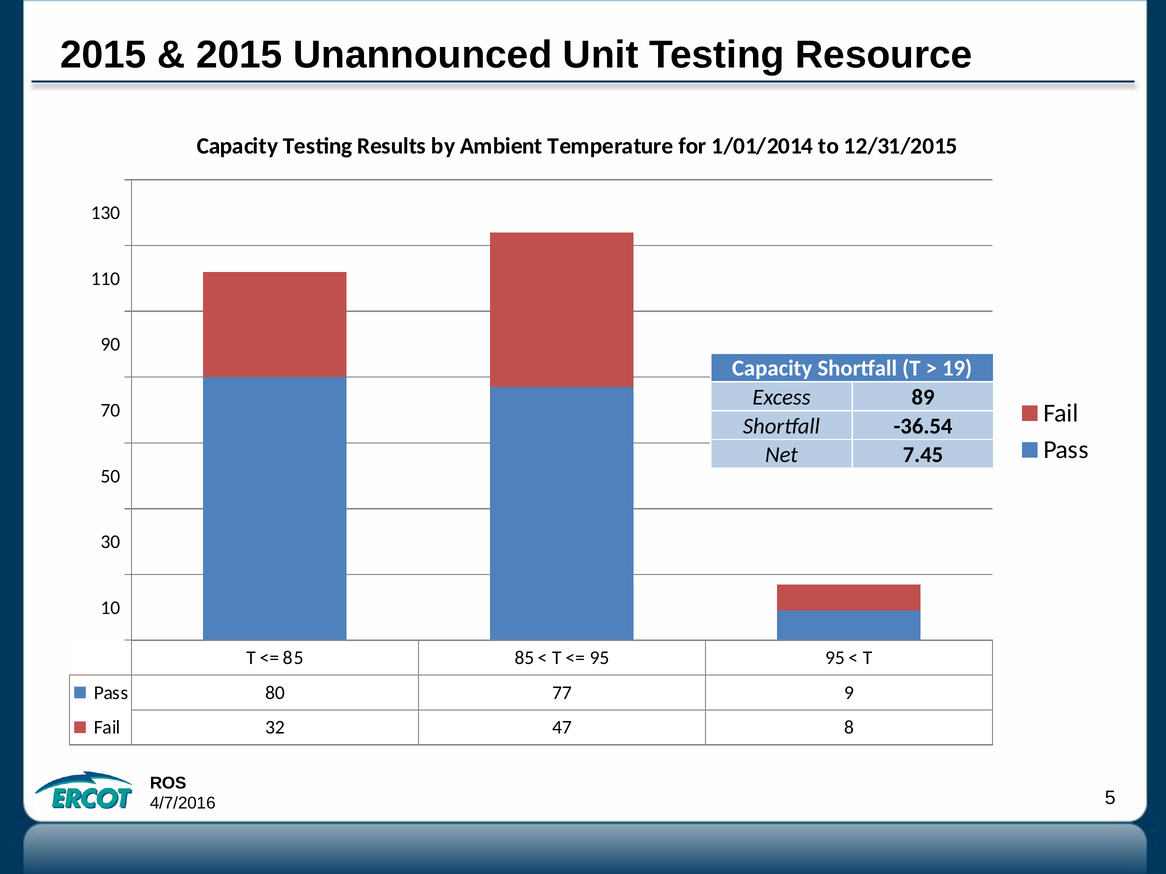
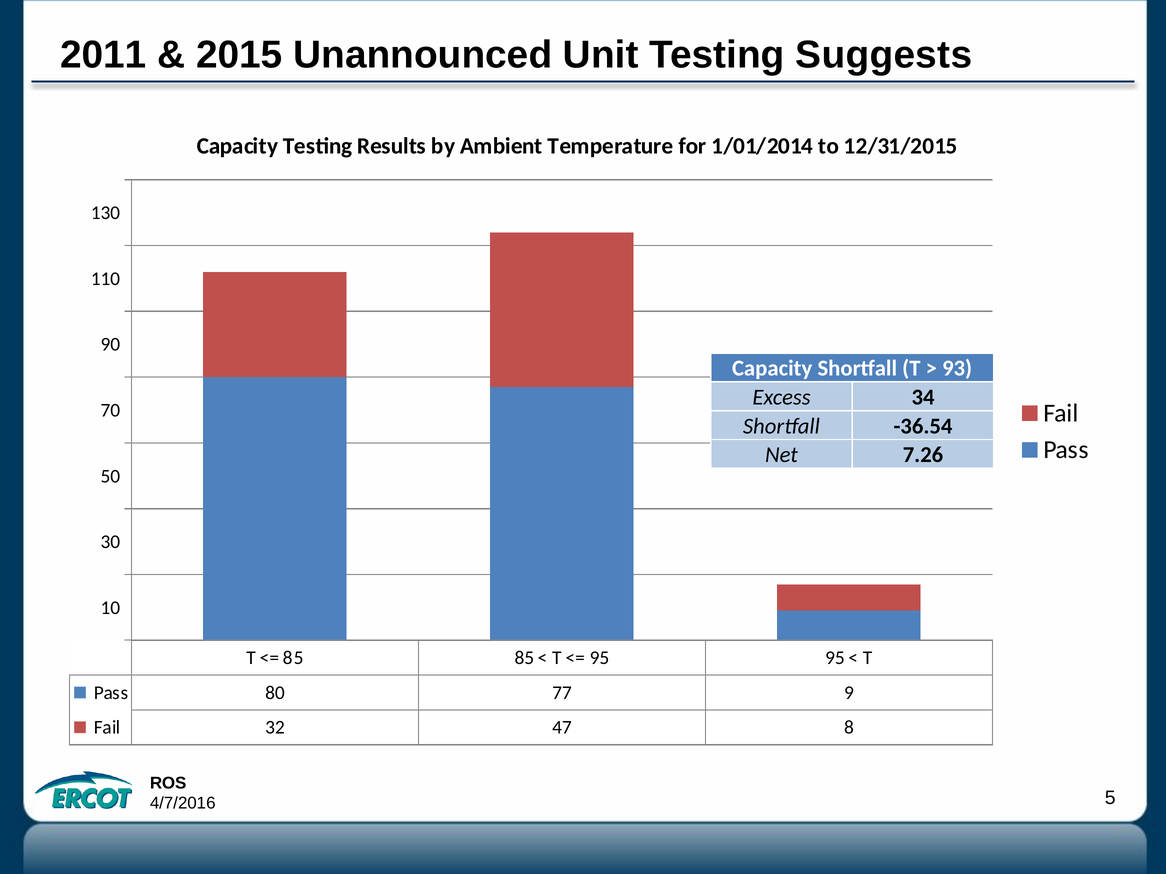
2015: 2015 -> 2011 (103, 55)
Resource: Resource -> Suggests (884, 55)
19: 19 -> 93 (957, 369)
89: 89 -> 34 (923, 397)
7.45: 7.45 -> 7.26 (923, 455)
